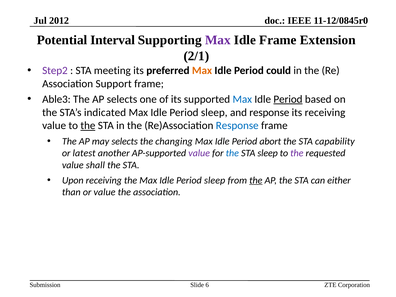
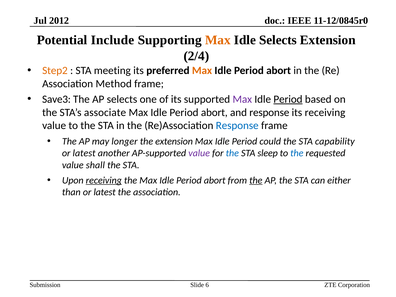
Interval: Interval -> Include (113, 40)
Max colour: purple -> orange (218, 40)
Idle Frame: Frame -> Selects (278, 40)
2/1: 2/1 -> 2/4 (196, 56)
Step2 colour: purple -> orange (55, 71)
could: could -> abort (279, 71)
Support: Support -> Method (114, 84)
Able3: Able3 -> Save3 (56, 99)
Max colour: blue -> purple (242, 99)
indicated: indicated -> associate (105, 112)
sleep: sleep -> abort (214, 112)
the underline: present -> none (88, 126)
may selects: selects -> longer (125, 141)
the changing: changing -> extension (174, 141)
abort: abort -> could (270, 141)
the colour: purple -> blue (297, 153)
receiving underline: none -> present (104, 180)
sleep: sleep -> abort (215, 180)
value: value -> latest (105, 192)
